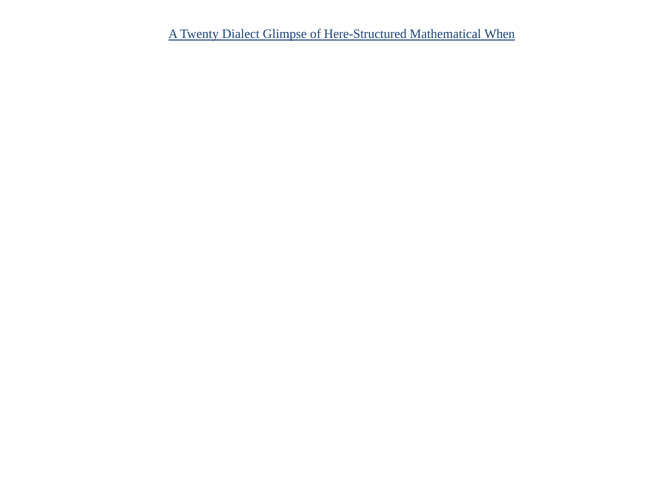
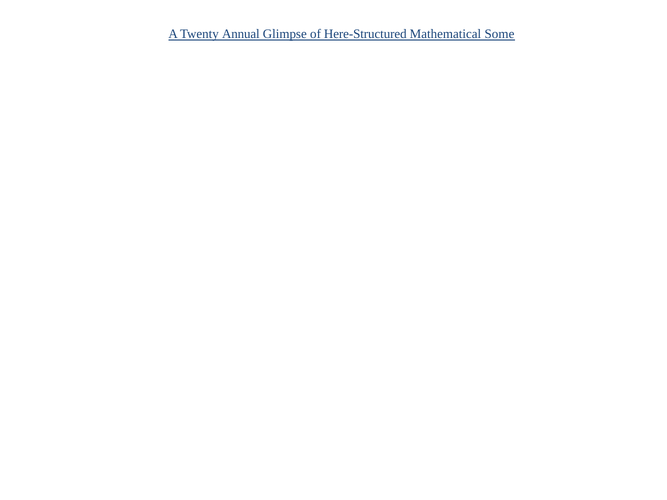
Dialect: Dialect -> Annual (241, 34)
When: When -> Some (499, 34)
